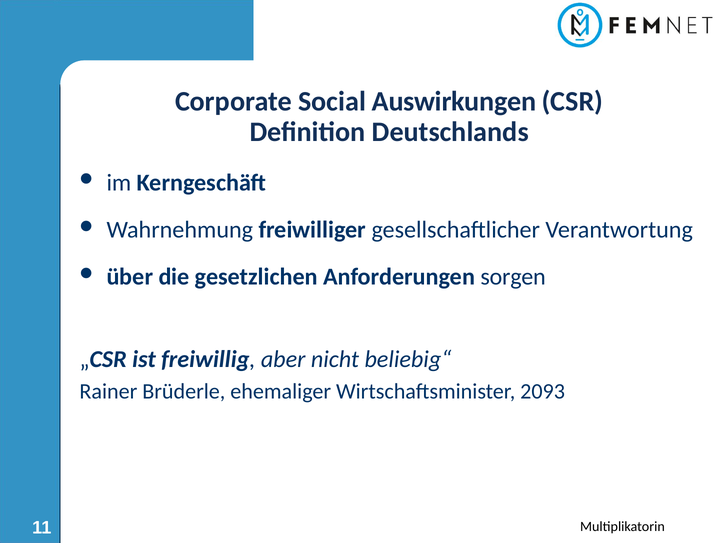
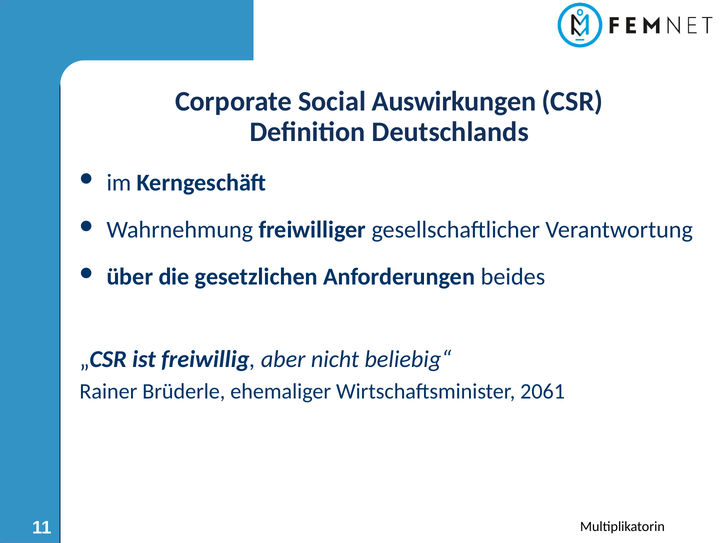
sorgen: sorgen -> beides (513, 277)
2093: 2093 -> 2061 (543, 391)
